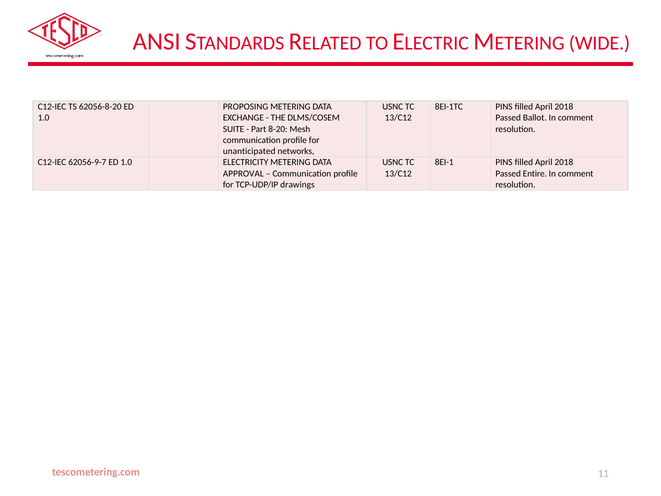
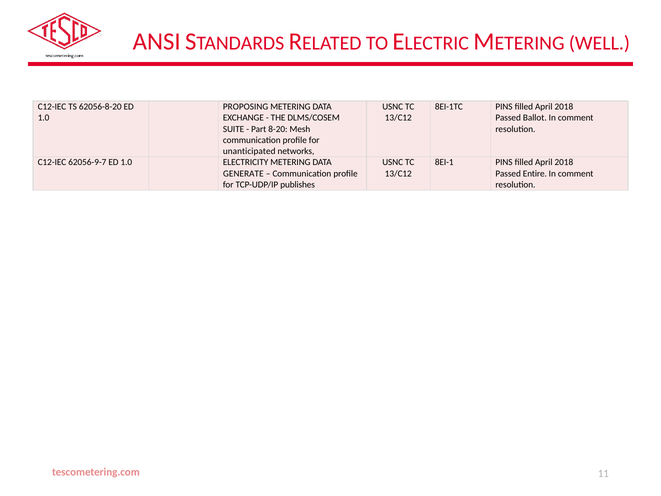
WIDE: WIDE -> WELL (599, 43)
APPROVAL: APPROVAL -> GENERATE (243, 174)
drawings: drawings -> publishes (298, 185)
